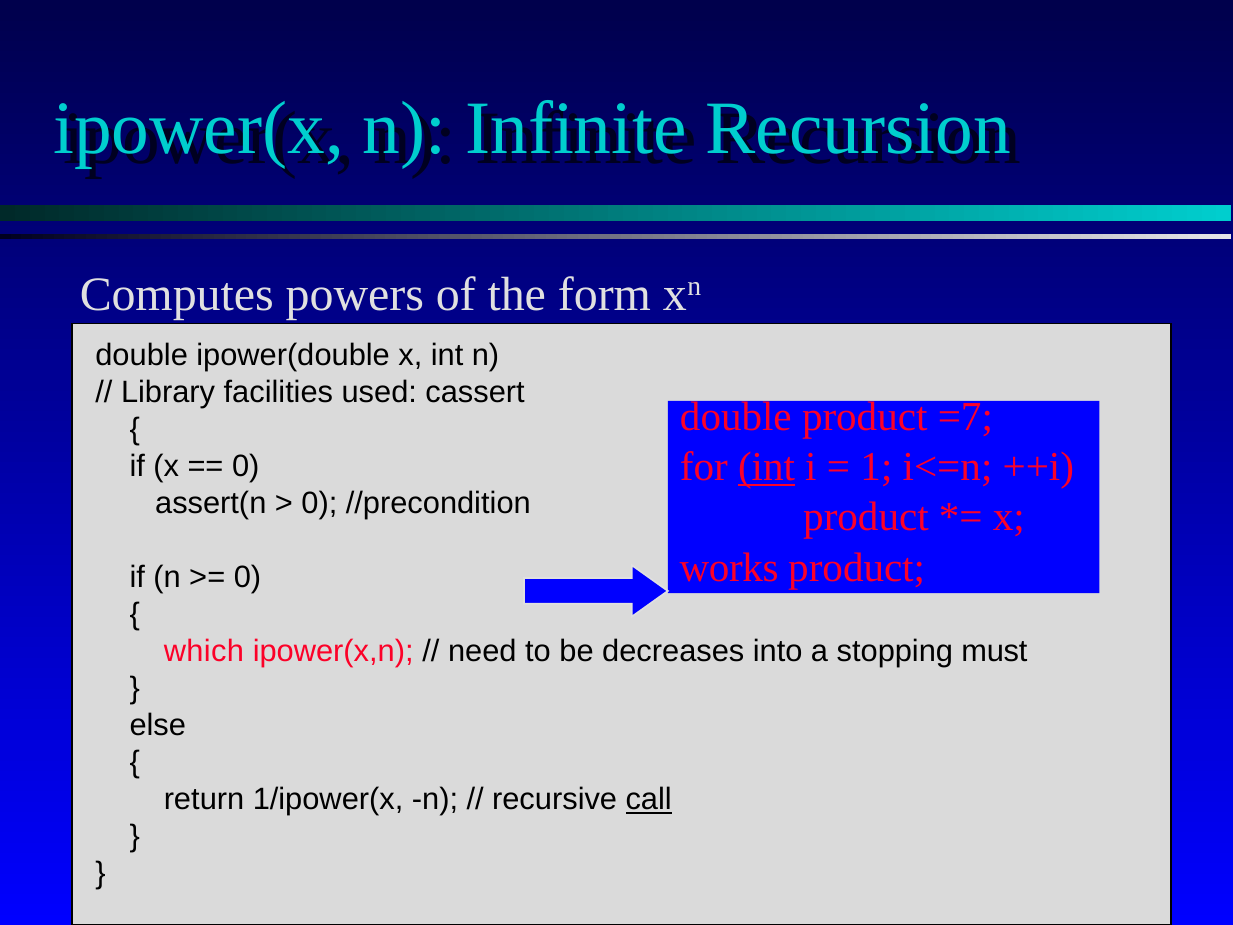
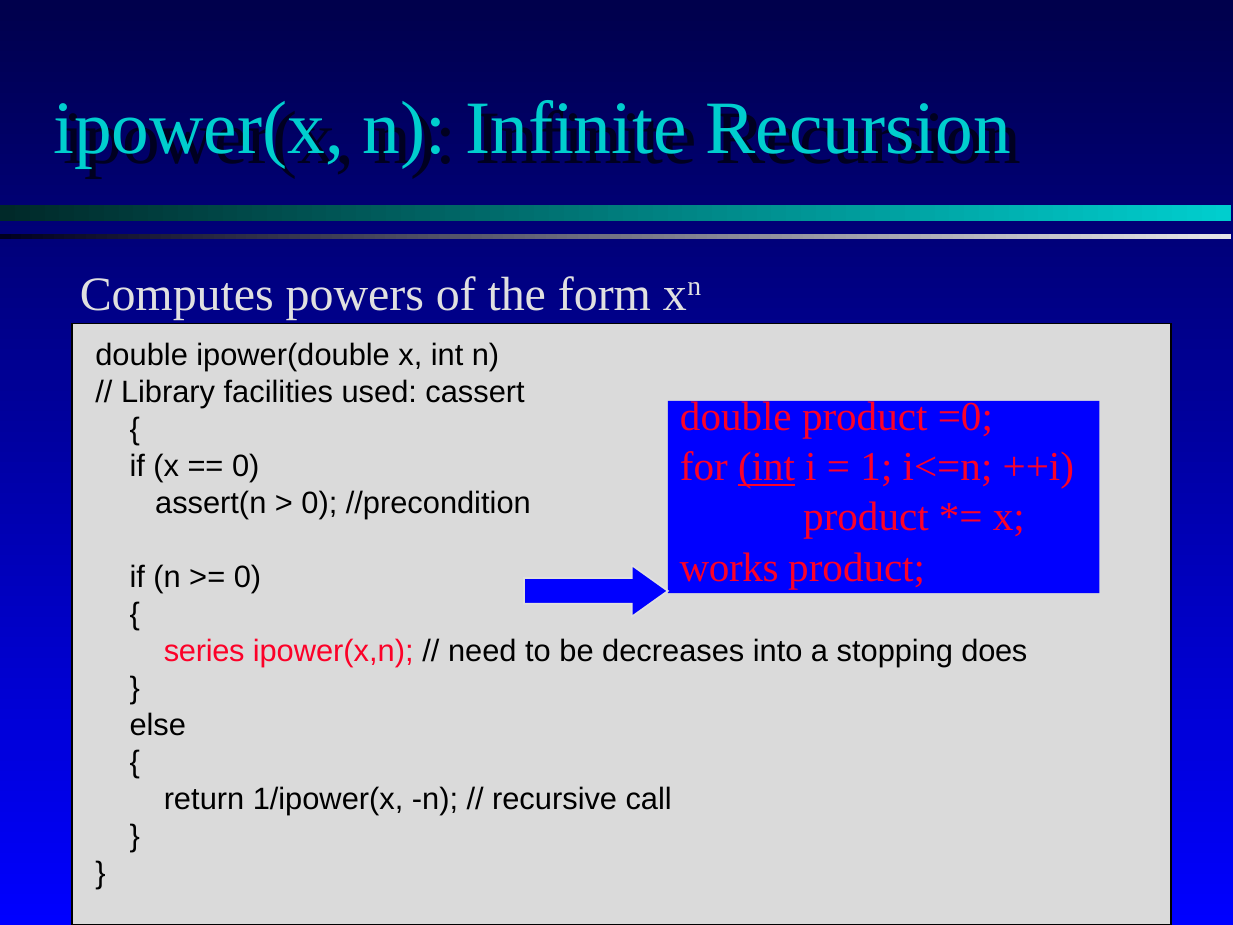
=7: =7 -> =0 (965, 417)
which: which -> series (204, 651)
must: must -> does (994, 651)
call underline: present -> none (649, 799)
